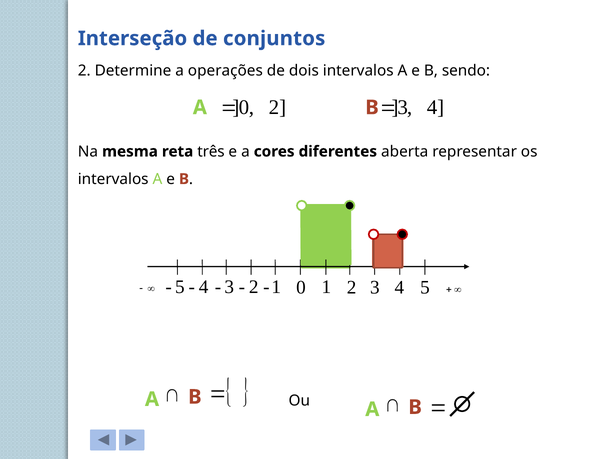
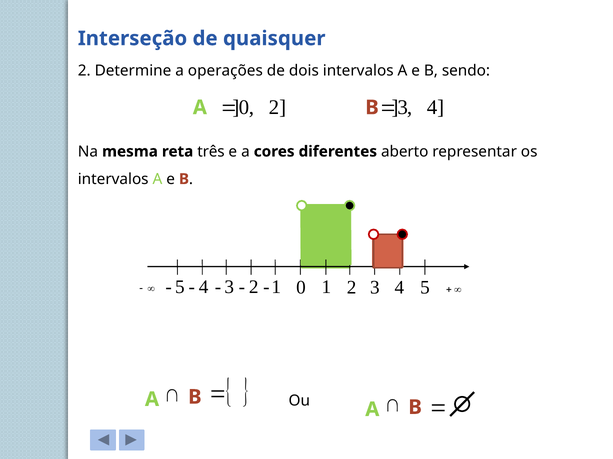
conjuntos: conjuntos -> quaisquer (274, 39)
aberta: aberta -> aberto (405, 152)
